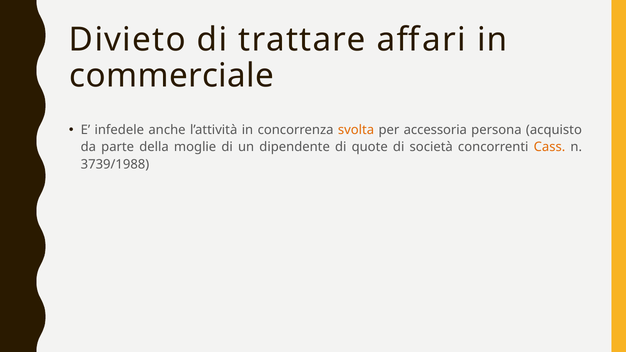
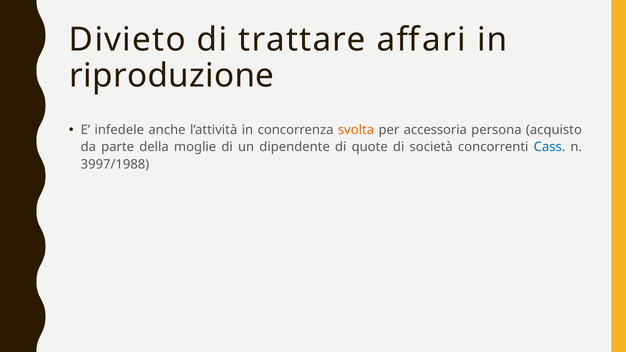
commerciale: commerciale -> riproduzione (172, 76)
Cass colour: orange -> blue (549, 147)
3739/1988: 3739/1988 -> 3997/1988 (115, 164)
